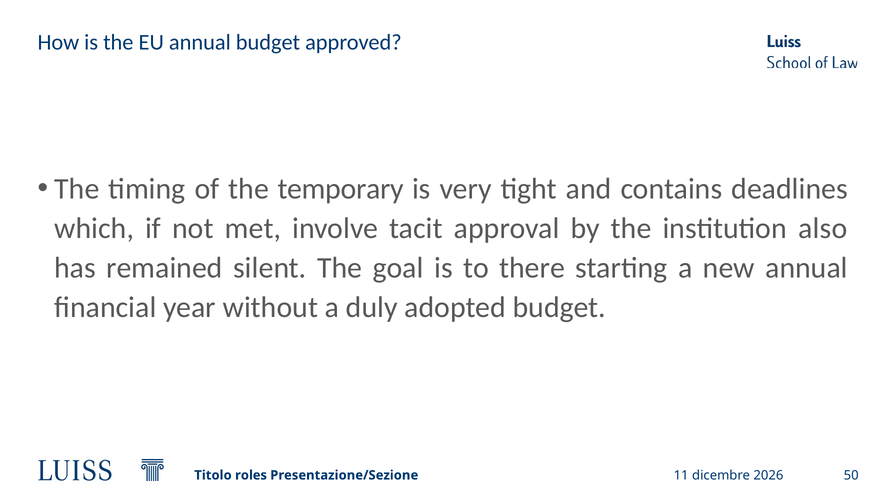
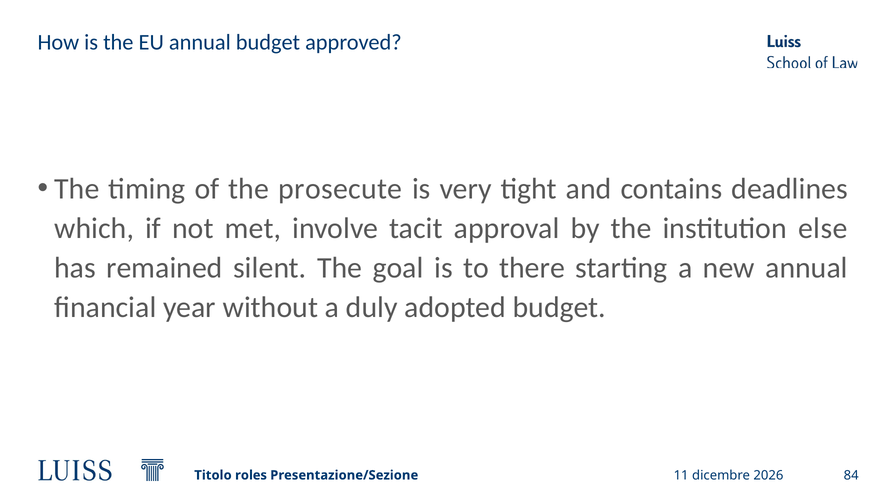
temporary: temporary -> prosecute (340, 189)
also: also -> else (823, 228)
50: 50 -> 84 (851, 475)
